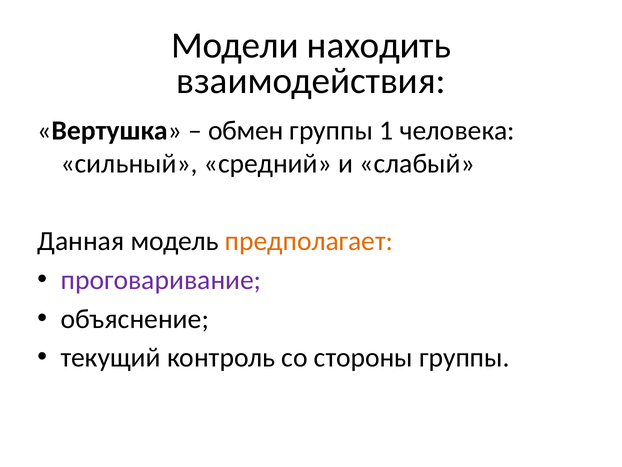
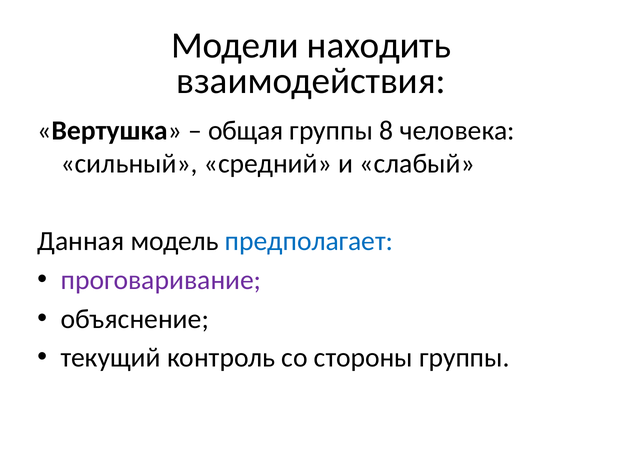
обмен: обмен -> общая (246, 130)
1: 1 -> 8 (386, 130)
предполагает colour: orange -> blue (309, 241)
